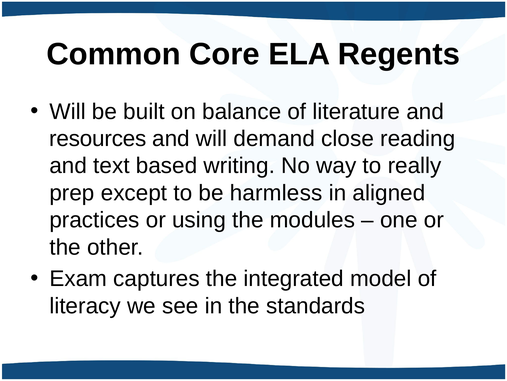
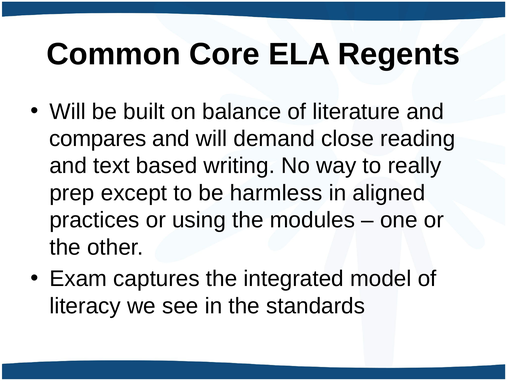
resources: resources -> compares (98, 138)
